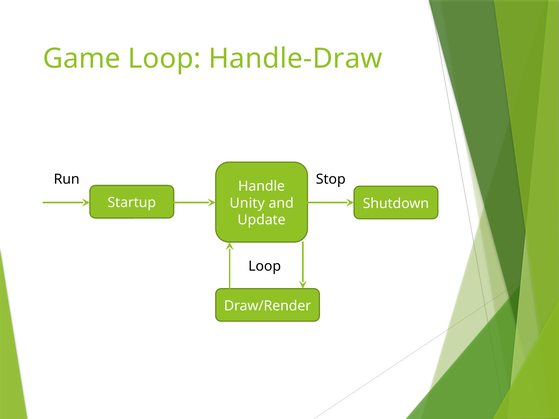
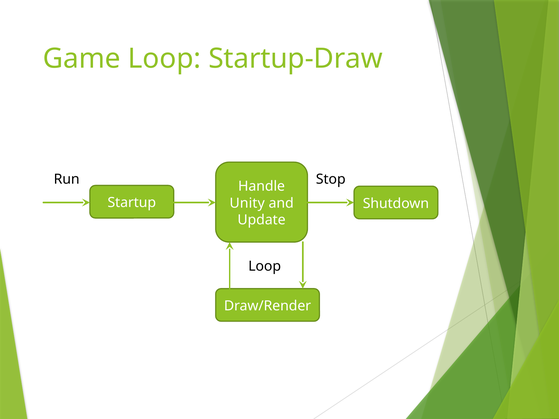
Handle-Draw: Handle-Draw -> Startup-Draw (296, 59)
